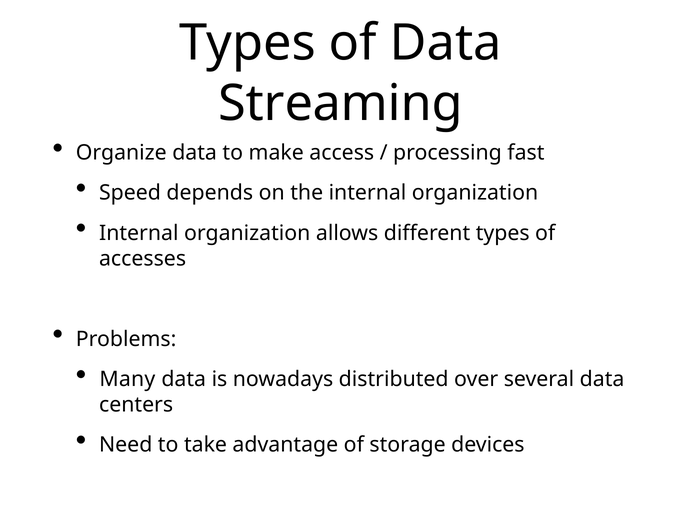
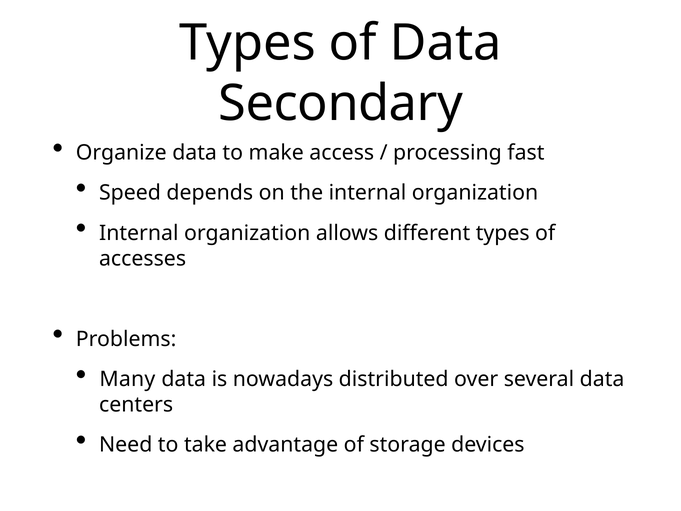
Streaming: Streaming -> Secondary (341, 104)
